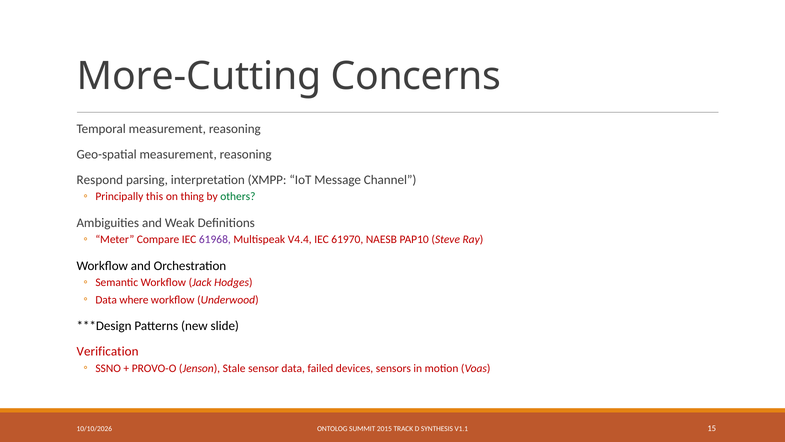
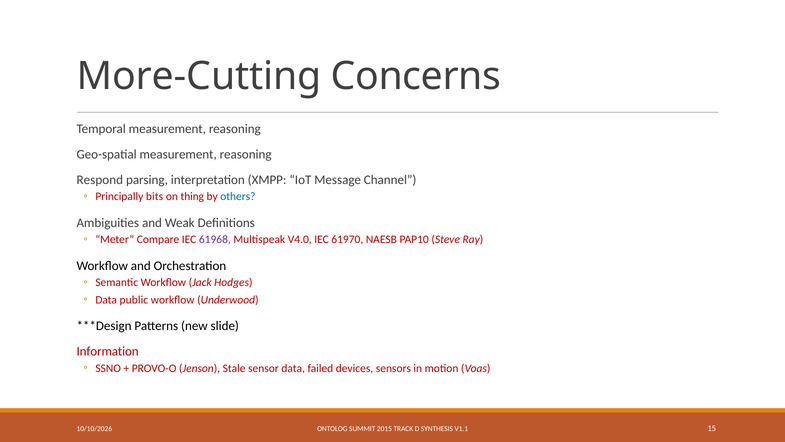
this: this -> bits (155, 196)
others colour: green -> blue (238, 196)
V4.4: V4.4 -> V4.0 (300, 239)
where: where -> public (134, 299)
Verification: Verification -> Information (108, 351)
